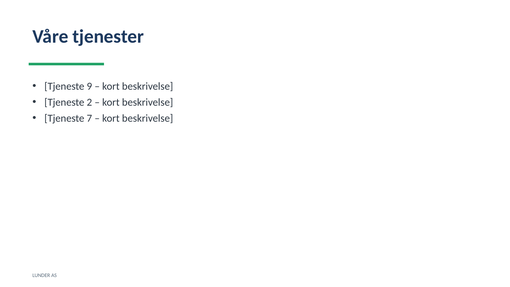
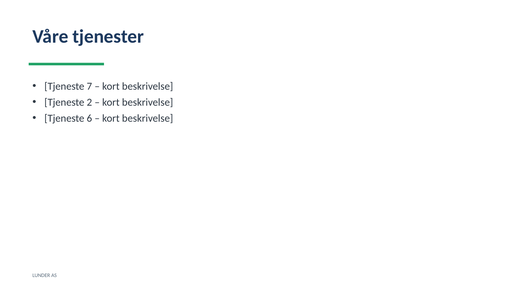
9: 9 -> 7 (89, 86)
7: 7 -> 6 (89, 118)
